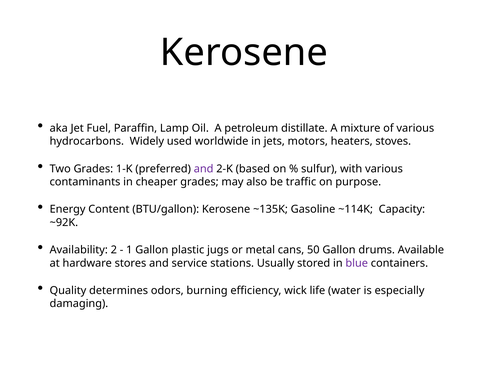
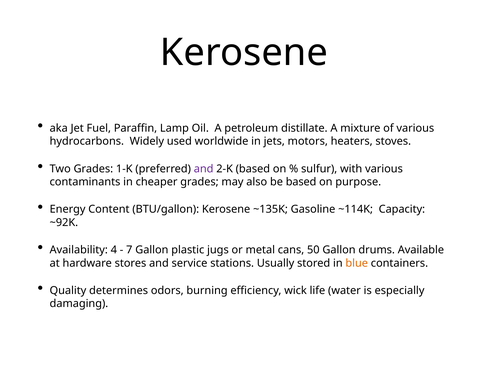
be traffic: traffic -> based (301, 182)
2: 2 -> 4 (114, 250)
1: 1 -> 7 (129, 250)
blue colour: purple -> orange (357, 263)
